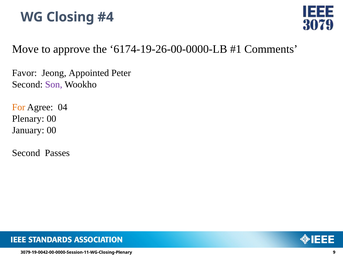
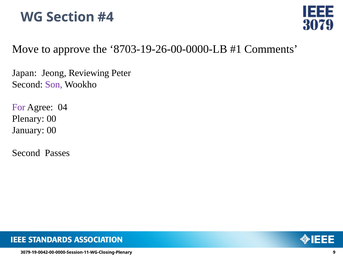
Closing: Closing -> Section (70, 17)
6174-19-26-00-0000-LB: 6174-19-26-00-0000-LB -> 8703-19-26-00-0000-LB (168, 49)
Favor: Favor -> Japan (24, 73)
Appointed: Appointed -> Reviewing (89, 73)
For colour: orange -> purple (19, 107)
